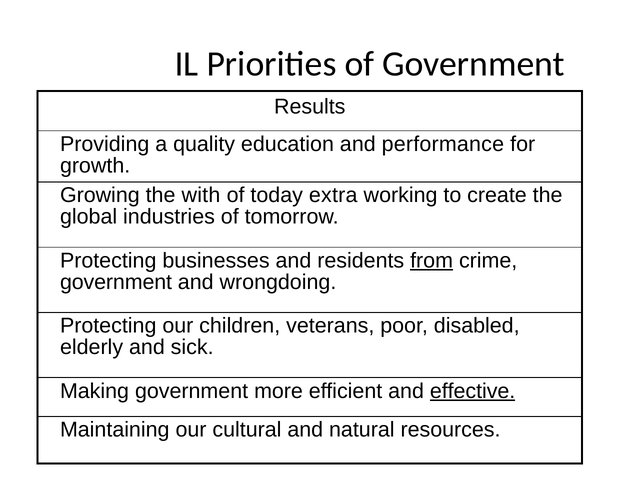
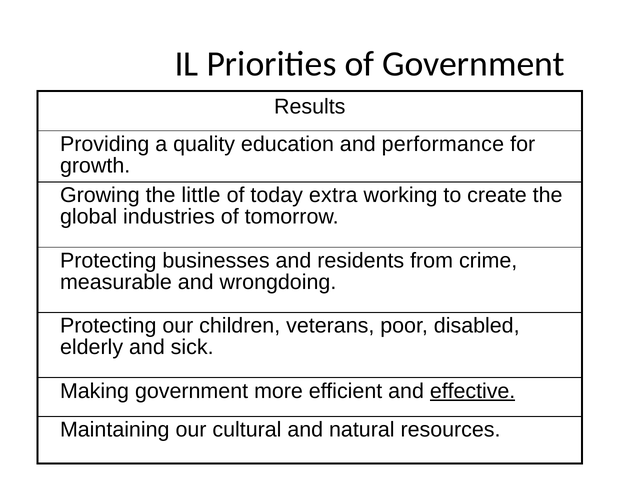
with: with -> little (201, 195)
from underline: present -> none (432, 261)
government: government -> measurable (116, 282)
